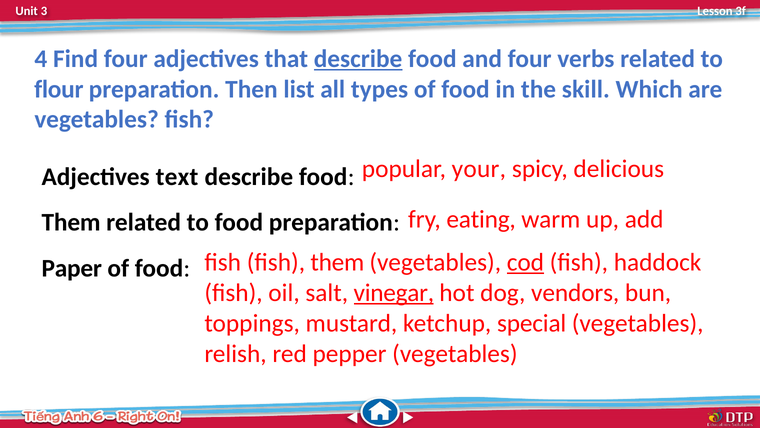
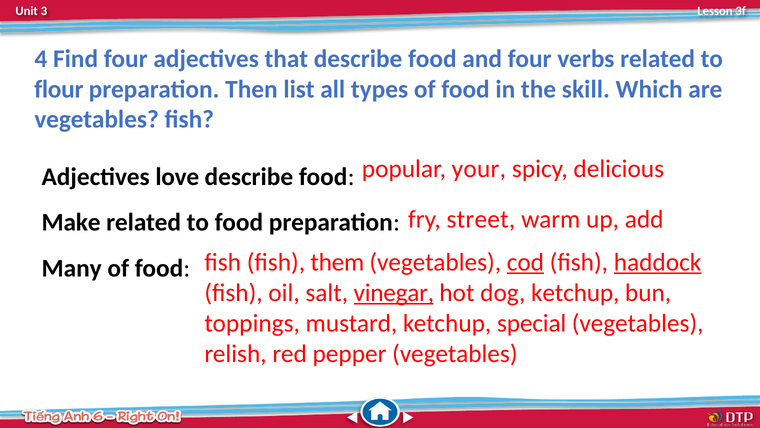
describe underline: present -> none (358, 59)
text: text -> love (177, 177)
eating: eating -> street (481, 219)
Them: Them -> Make (71, 222)
haddock underline: none -> present (658, 262)
Paper: Paper -> Many (72, 268)
dog vendors: vendors -> ketchup (575, 293)
